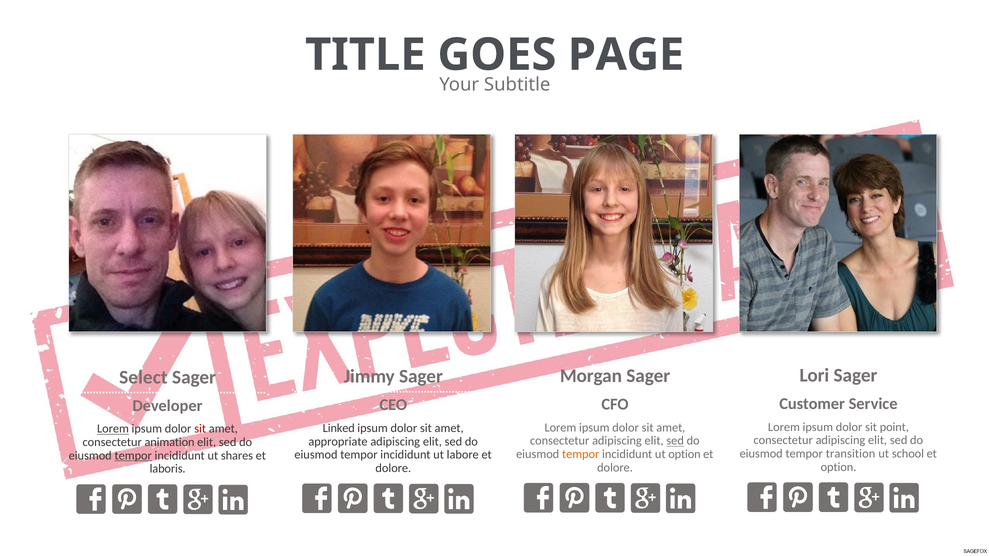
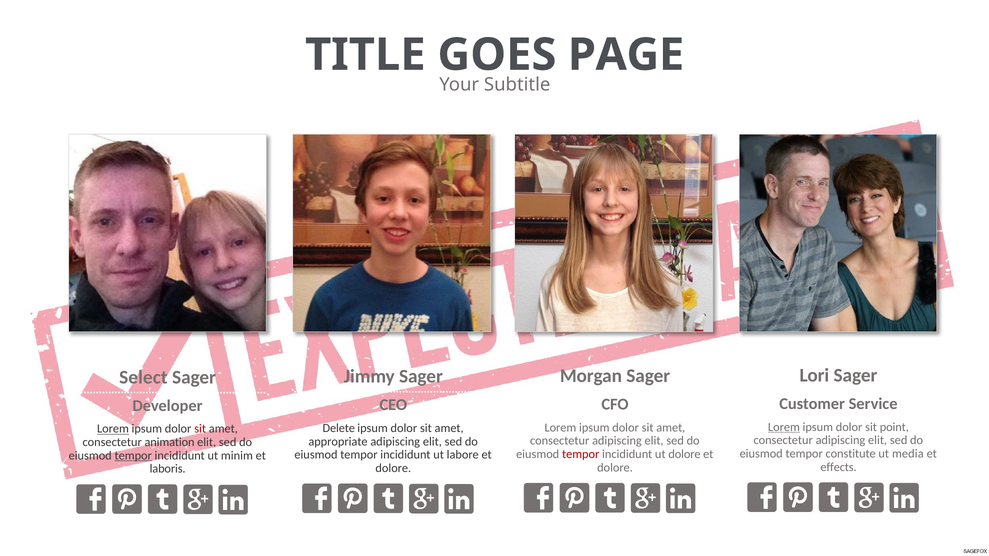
Lorem underline: none -> present (784, 427)
Linked: Linked -> Delete (339, 428)
sed underline: present -> none (675, 441)
transition: transition -> constitute (851, 454)
school: school -> media (908, 454)
tempor colour: orange -> red (581, 454)
ut option: option -> dolore (684, 454)
shares: shares -> minim (237, 456)
option: option -> effects (839, 467)
